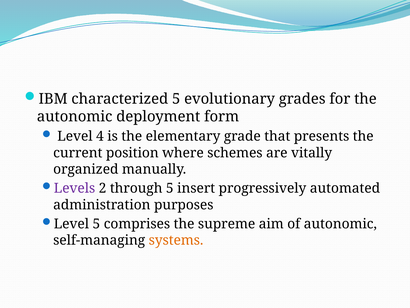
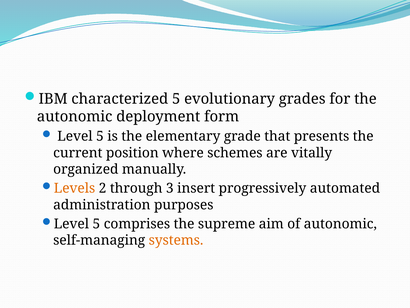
4: 4 -> 5 (100, 136)
Levels colour: purple -> orange (74, 188)
through 5: 5 -> 3 (170, 188)
